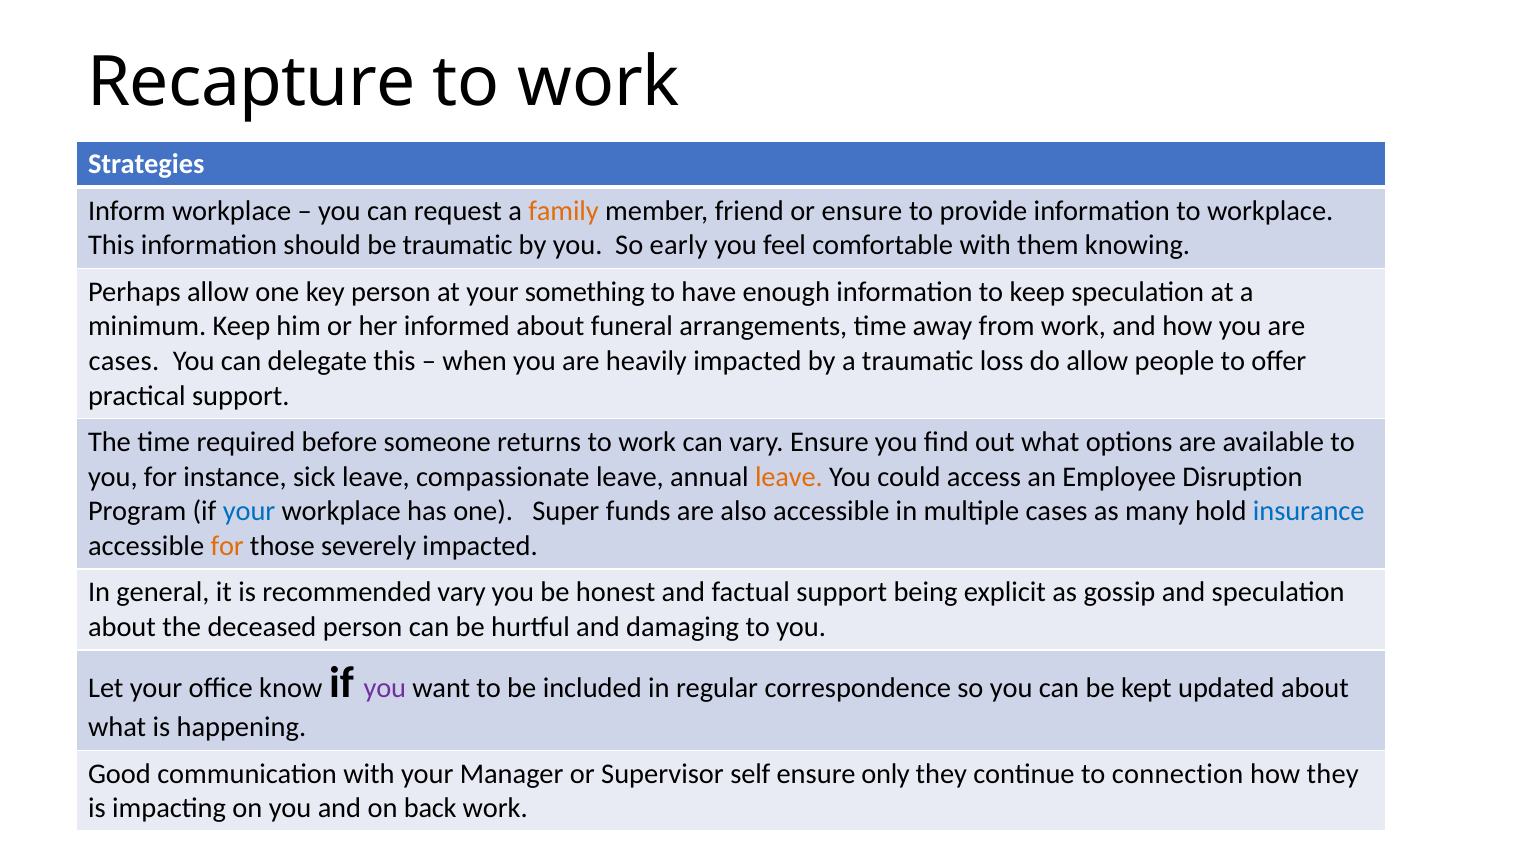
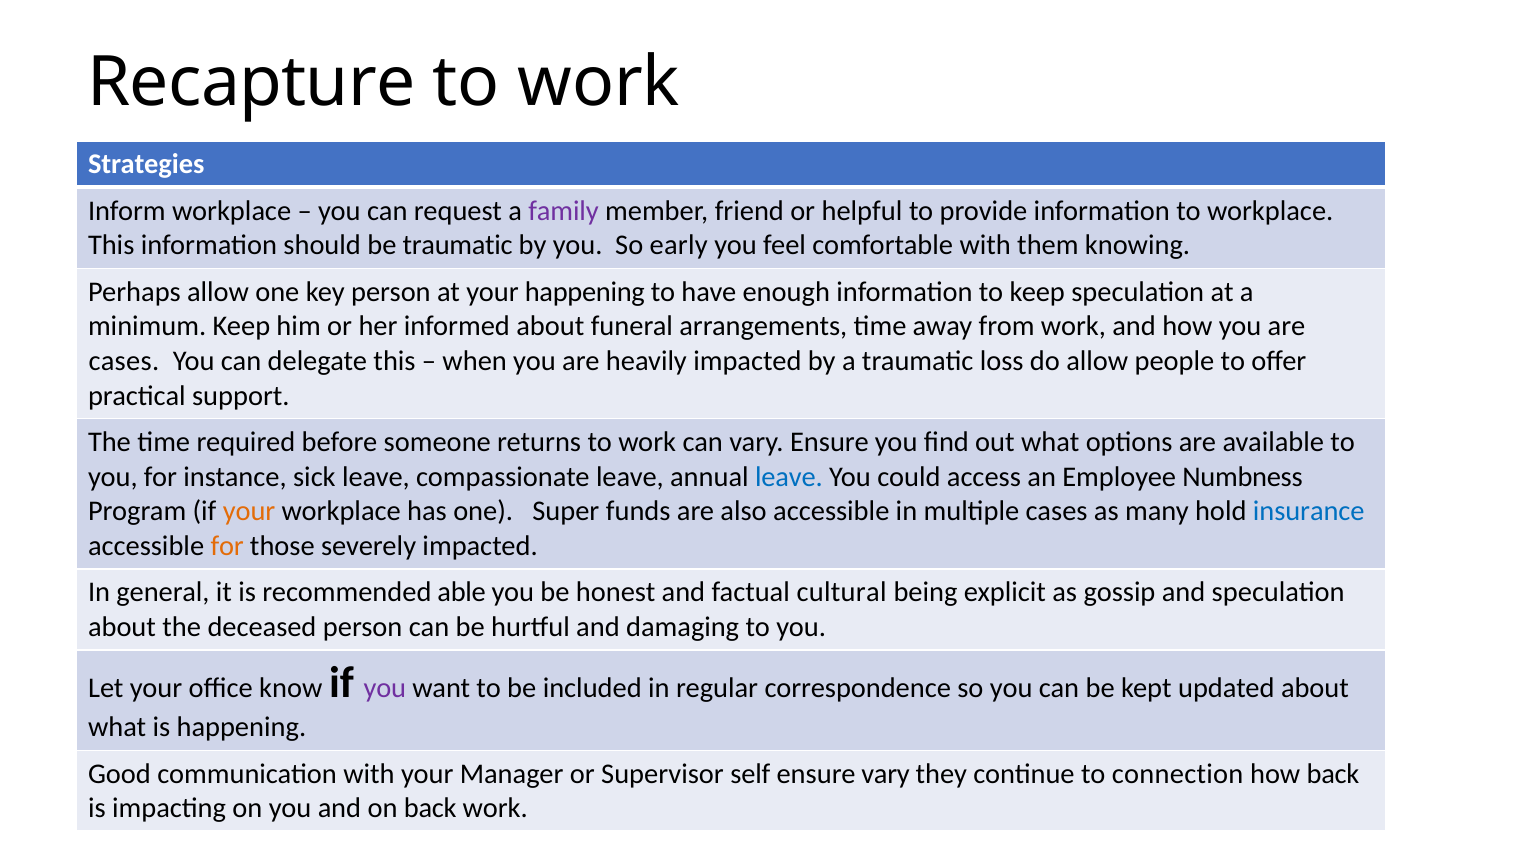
family colour: orange -> purple (564, 211)
or ensure: ensure -> helpful (862, 211)
your something: something -> happening (585, 292)
leave colour: orange -> blue (789, 477)
Disruption: Disruption -> Numbness (1243, 477)
your colour: blue -> orange (249, 511)
recommended vary: vary -> able (462, 592)
factual support: support -> cultural (842, 592)
ensure only: only -> vary (886, 774)
how they: they -> back (1333, 774)
